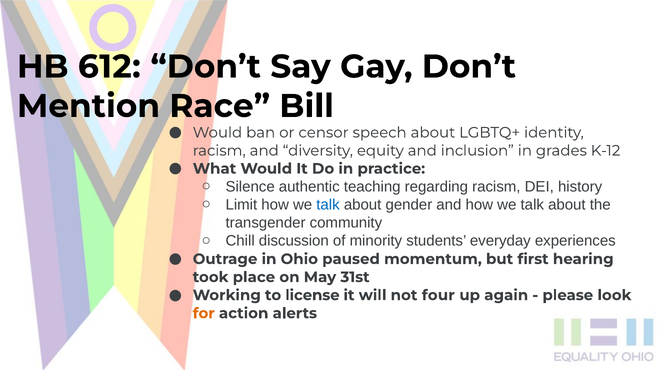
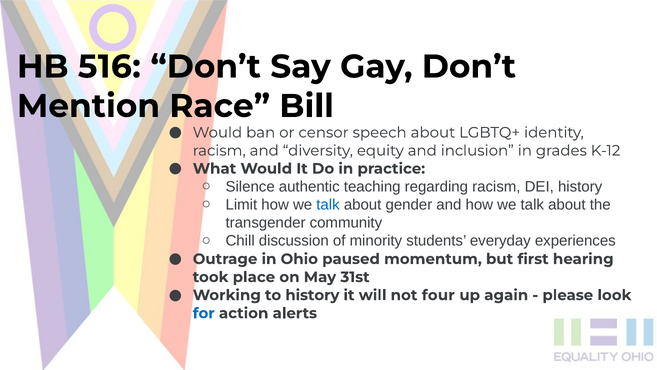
612: 612 -> 516 (109, 67)
to license: license -> history (312, 295)
for colour: orange -> blue (204, 313)
